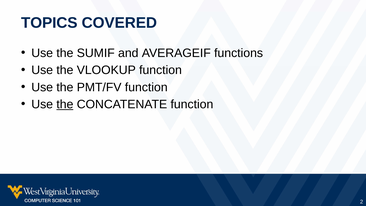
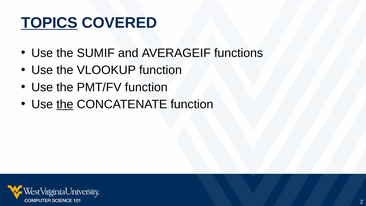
TOPICS underline: none -> present (49, 23)
